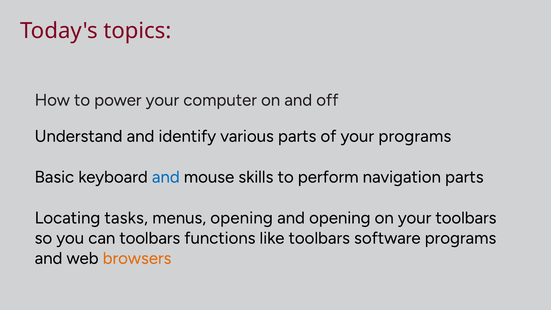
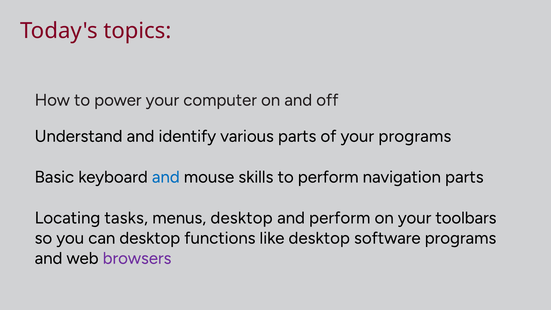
menus opening: opening -> desktop (242, 218)
and opening: opening -> perform (340, 218)
can toolbars: toolbars -> desktop (150, 238)
like toolbars: toolbars -> desktop (319, 238)
browsers colour: orange -> purple (137, 258)
